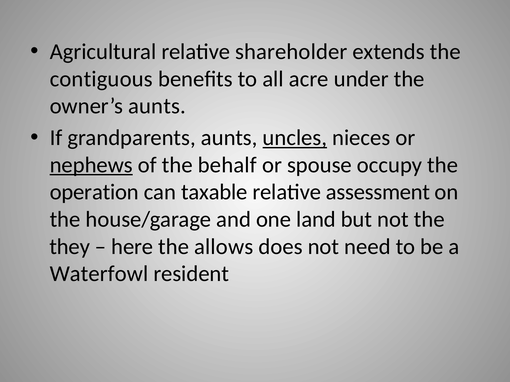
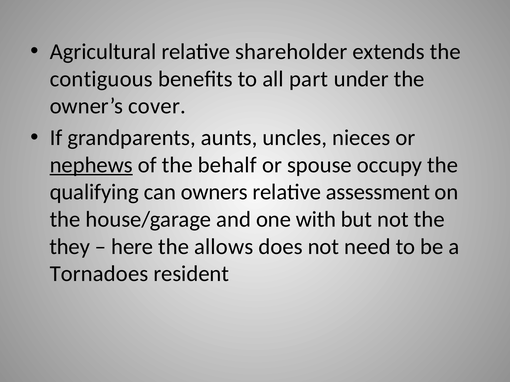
acre: acre -> part (309, 79)
owner’s aunts: aunts -> cover (157, 106)
uncles underline: present -> none (295, 138)
operation: operation -> qualifying (94, 192)
taxable: taxable -> owners (214, 192)
land: land -> with (316, 220)
Waterfowl: Waterfowl -> Tornadoes (99, 274)
